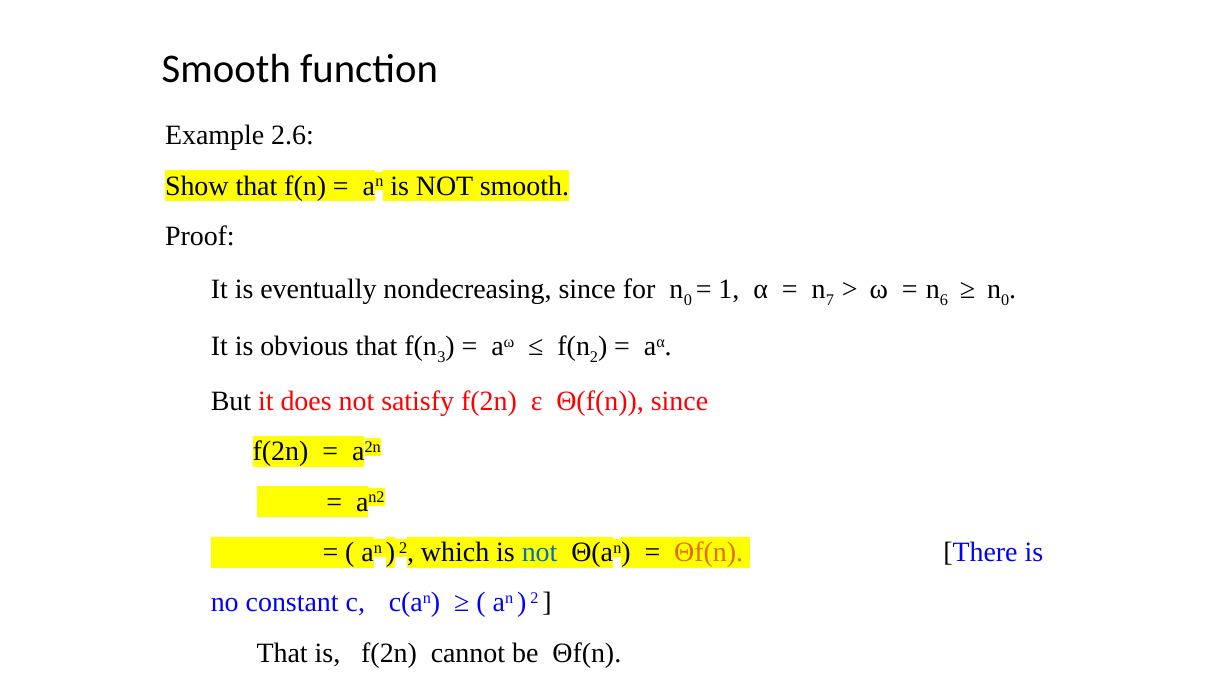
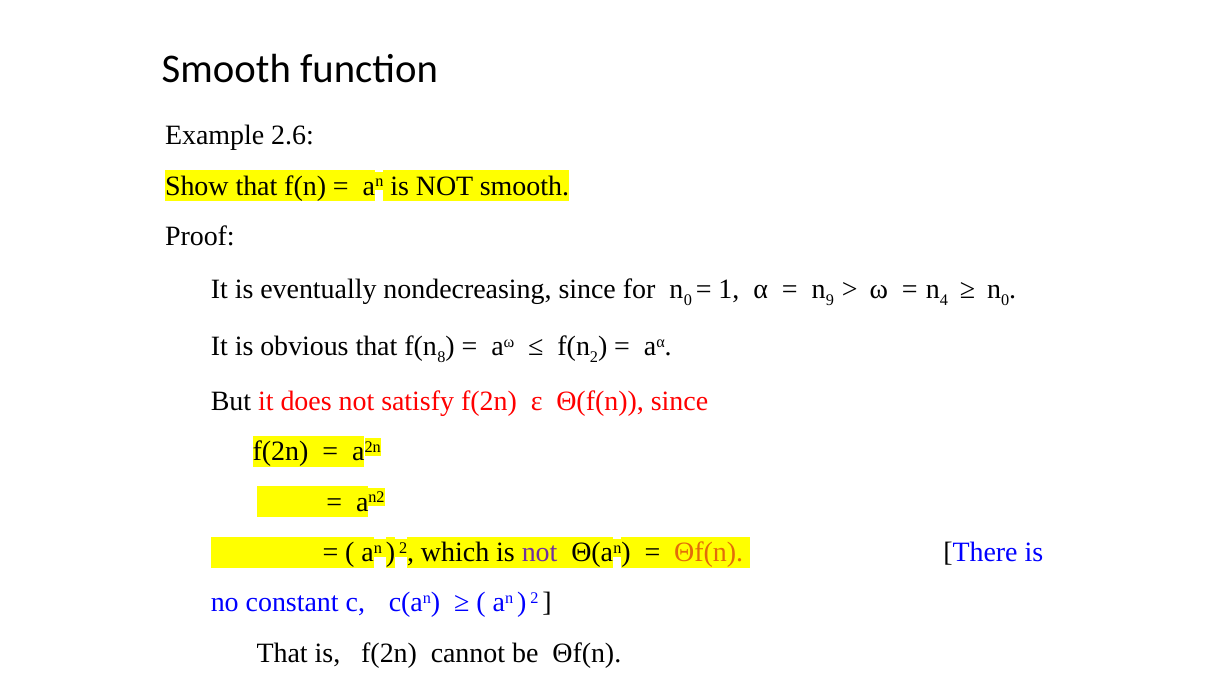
7: 7 -> 9 (830, 300)
6: 6 -> 4 (944, 300)
3: 3 -> 8 (441, 357)
not colour: blue -> purple (540, 552)
